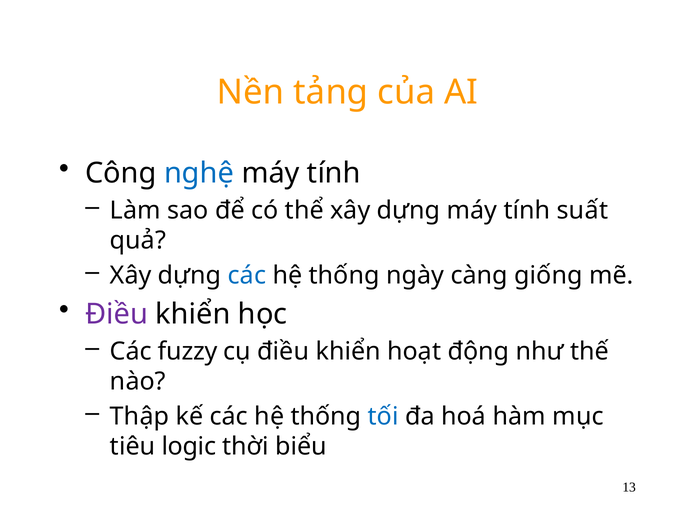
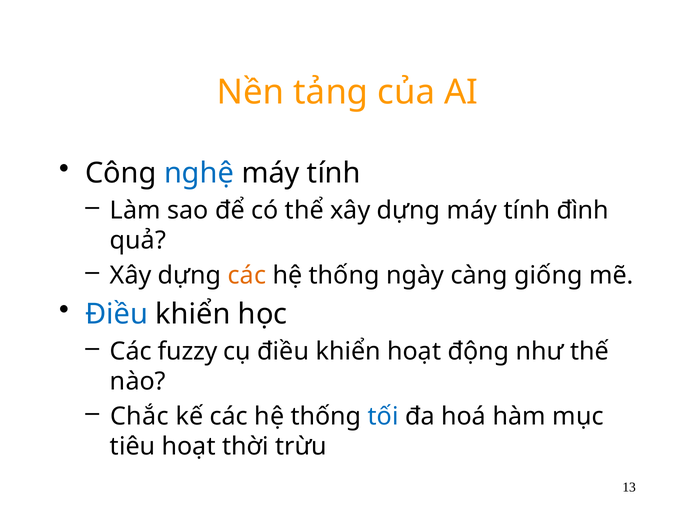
suất: suất -> đình (583, 211)
các colour: blue -> orange (247, 276)
Điều colour: purple -> blue (117, 314)
Thập: Thập -> Chắc (139, 417)
tiêu logic: logic -> hoạt (189, 447)
biểu: biểu -> trừu (301, 447)
